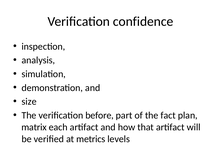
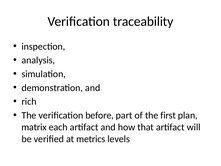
confidence: confidence -> traceability (143, 21)
size: size -> rich (29, 101)
fact: fact -> first (168, 115)
